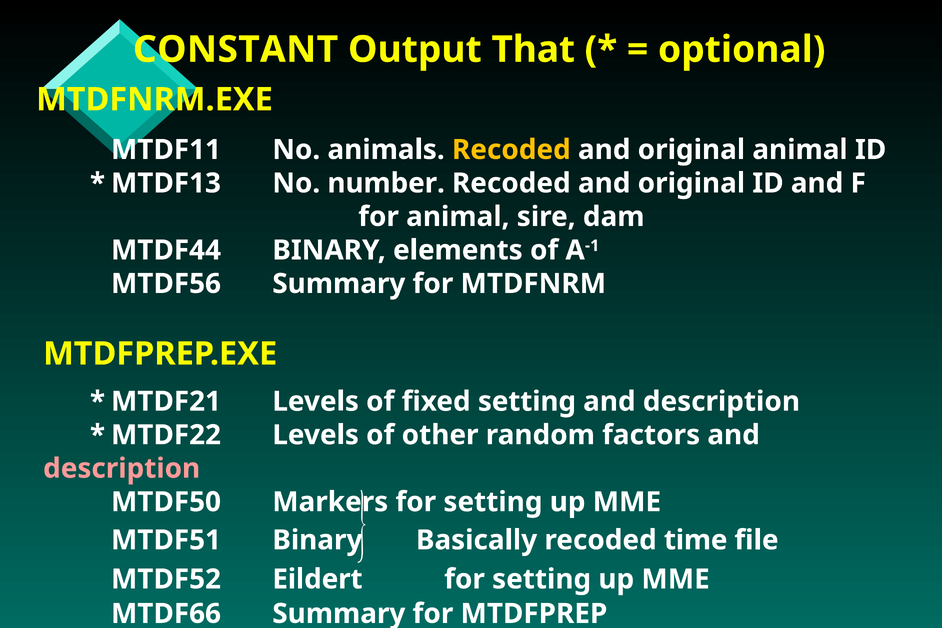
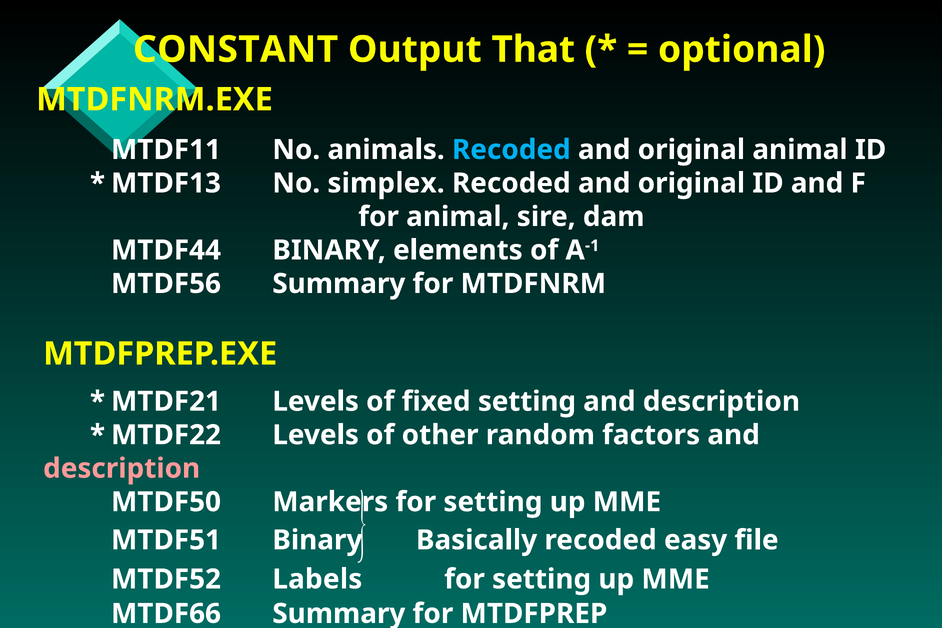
Recoded colour: yellow -> light blue (511, 150)
number: number -> simplex (386, 183)
time: time -> easy (696, 540)
Eildert: Eildert -> Labels (317, 579)
